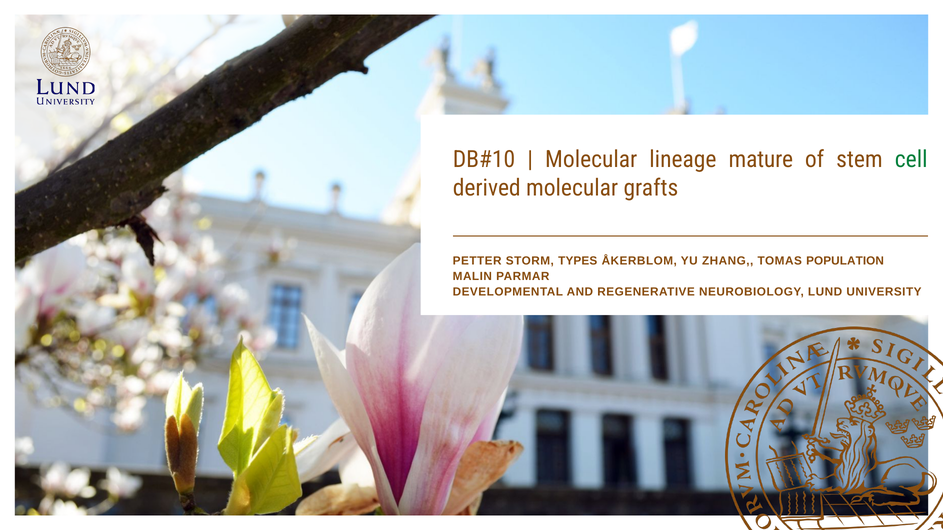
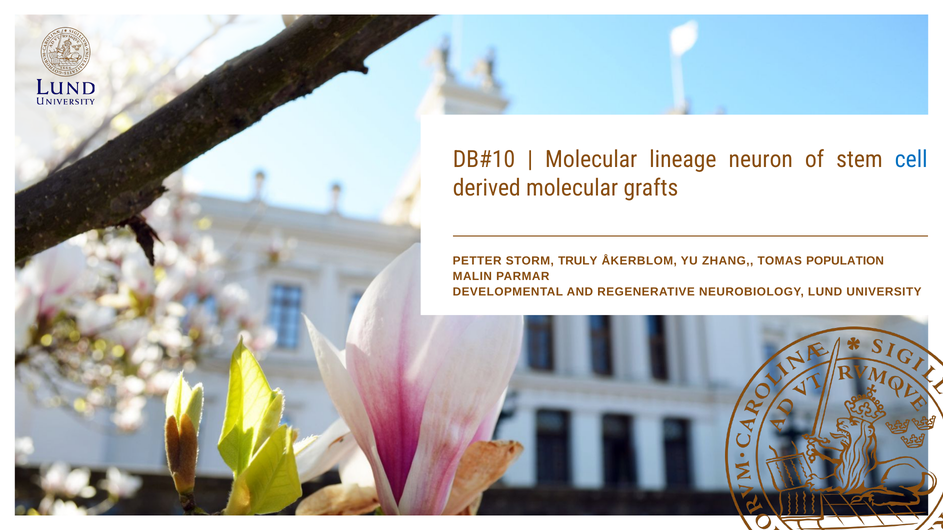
mature: mature -> neuron (761, 160)
cell colour: green -> blue (911, 160)
TYPES: TYPES -> TRULY (578, 261)
